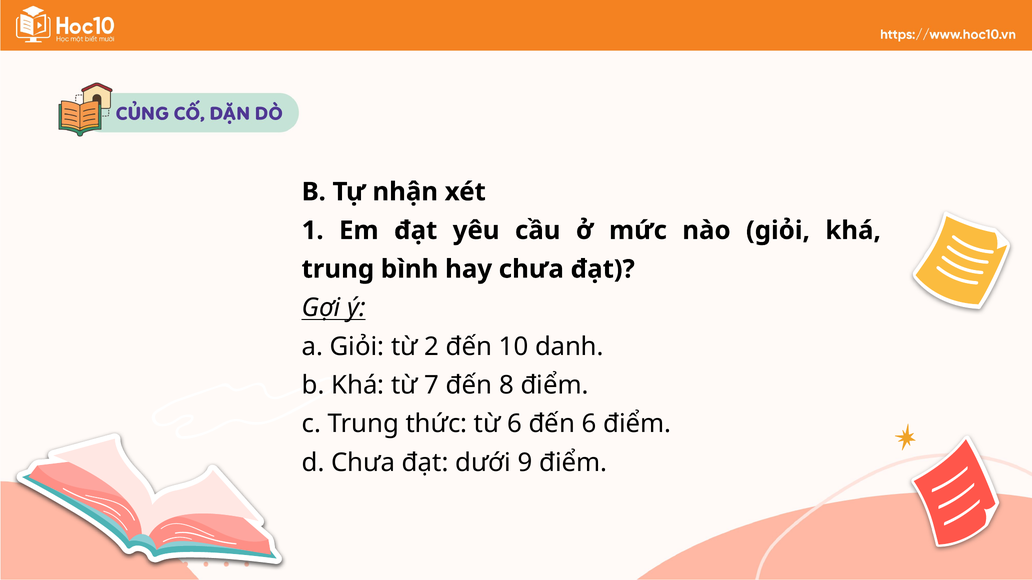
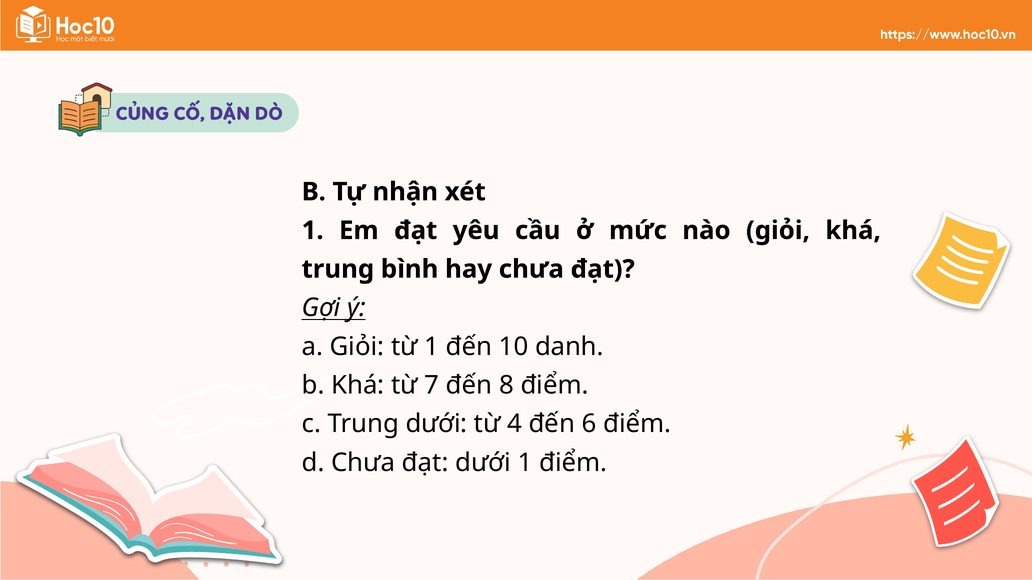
từ 2: 2 -> 1 (432, 347)
Trung thức: thức -> dưới (437, 424)
từ 6: 6 -> 4 (514, 424)
dưới 9: 9 -> 1 (525, 463)
